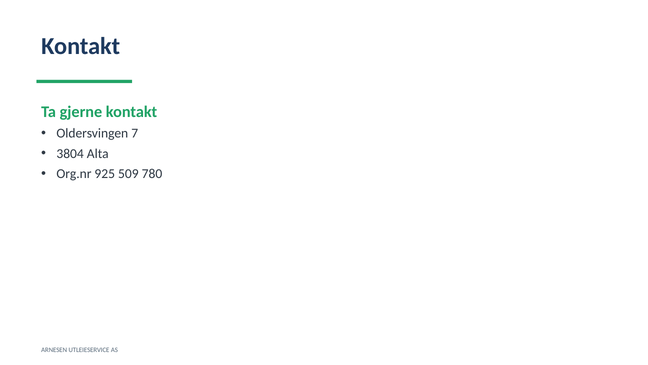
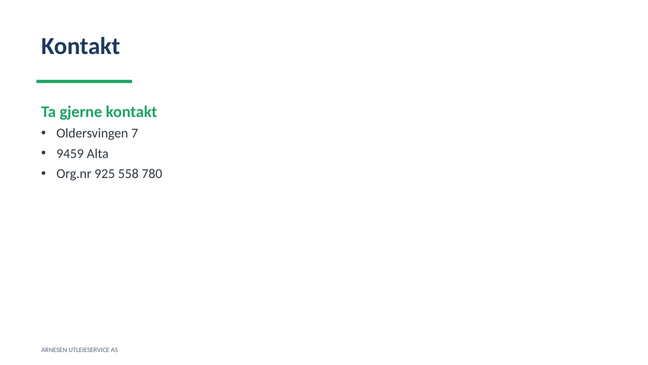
3804: 3804 -> 9459 (70, 154)
509: 509 -> 558 (128, 174)
